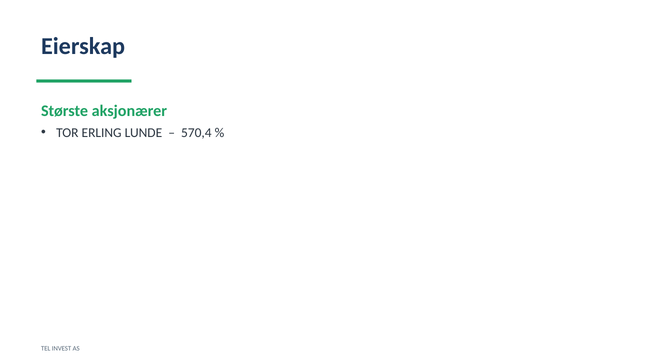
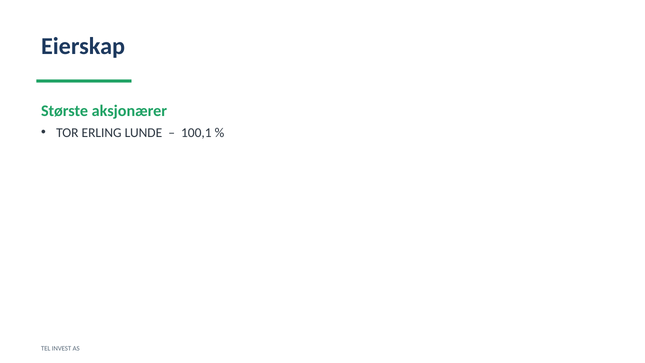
570,4: 570,4 -> 100,1 (196, 133)
